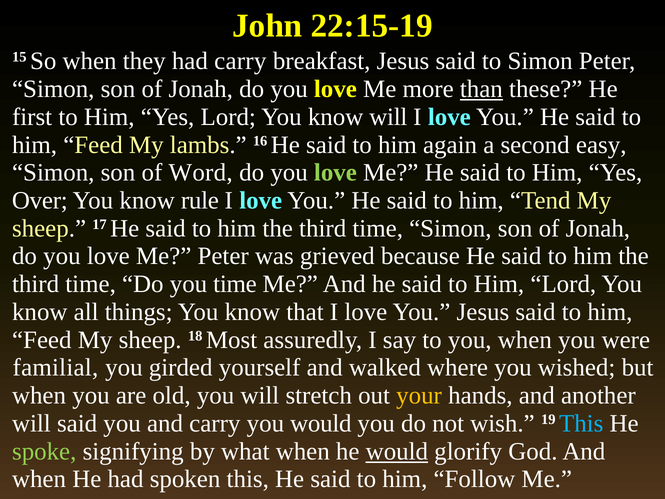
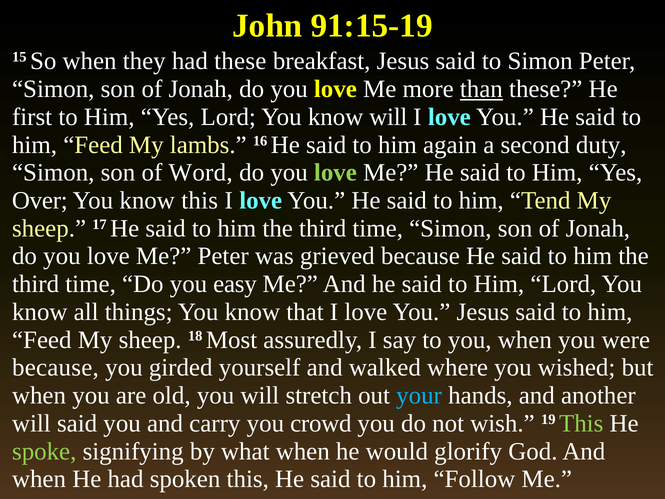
22:15-19: 22:15-19 -> 91:15-19 (372, 26)
had carry: carry -> these (240, 61)
easy: easy -> duty (601, 145)
know rule: rule -> this (200, 200)
you time: time -> easy (235, 284)
familial: familial -> because (55, 368)
your colour: yellow -> light blue (419, 395)
you would: would -> crowd (321, 423)
This colour: light blue -> light green (581, 423)
would underline: present -> none (397, 451)
